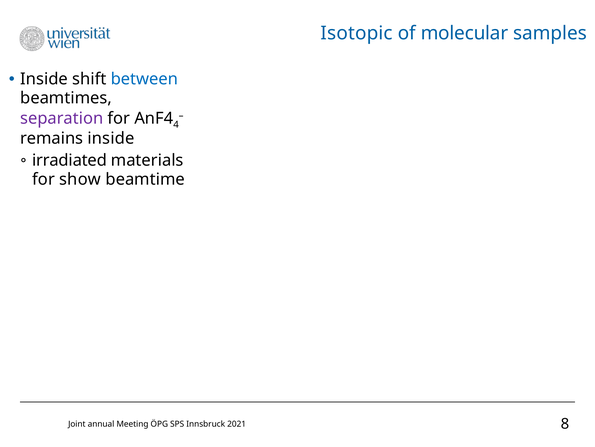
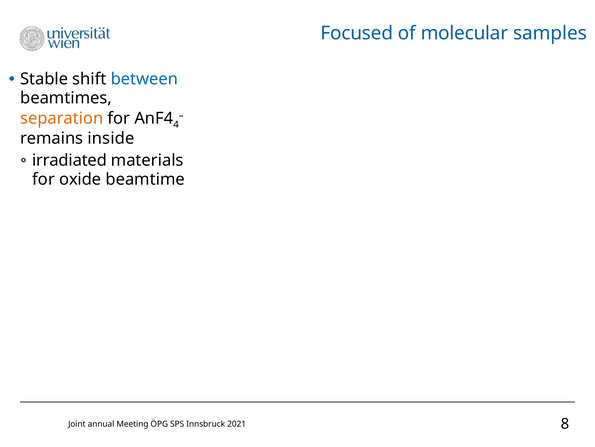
Isotopic: Isotopic -> Focused (357, 33)
Inside: Inside -> Stable (44, 79)
separation colour: purple -> orange (62, 118)
show: show -> oxide (80, 179)
